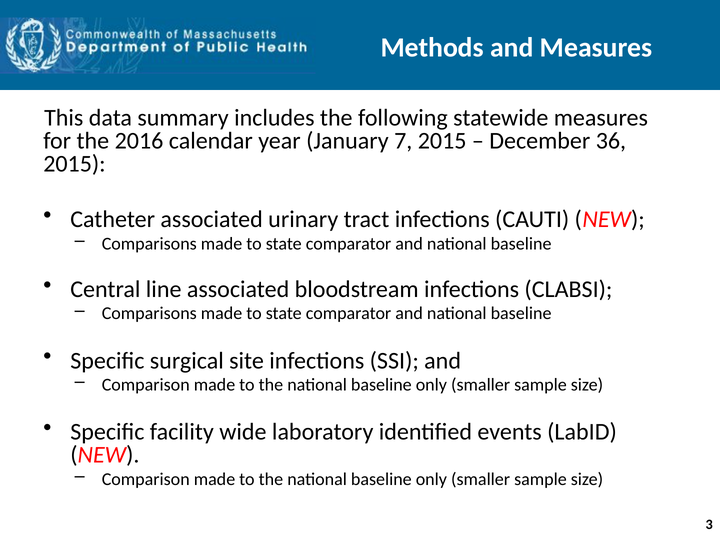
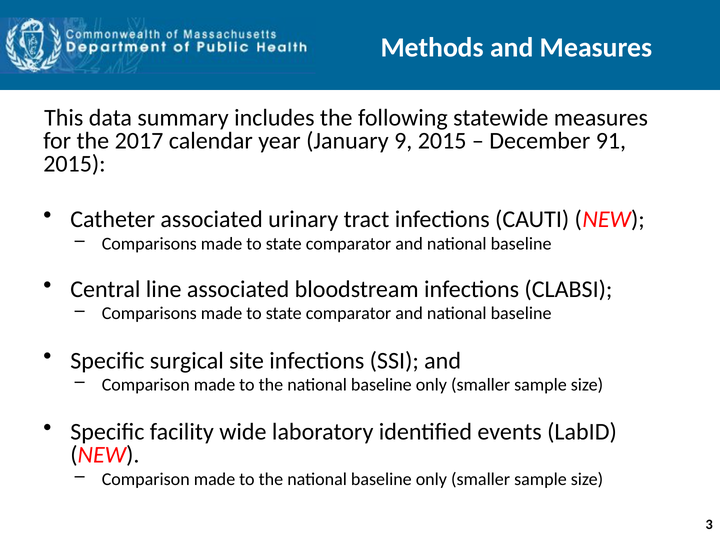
2016: 2016 -> 2017 (139, 141)
7: 7 -> 9 (403, 141)
36: 36 -> 91 (611, 141)
